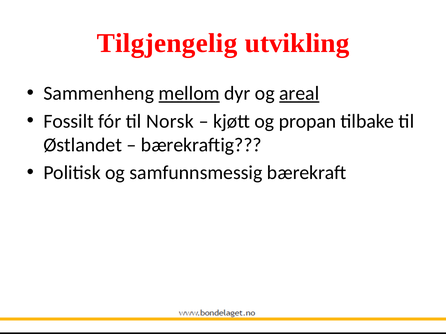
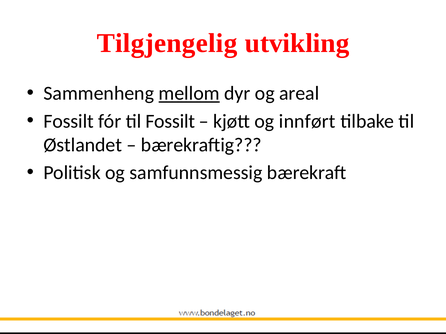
areal underline: present -> none (299, 94)
til Norsk: Norsk -> Fossilt (170, 121)
propan: propan -> innført (307, 121)
